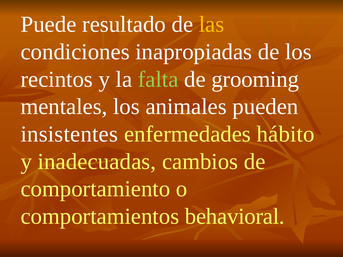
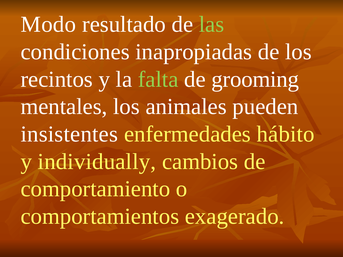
Puede: Puede -> Modo (48, 24)
las colour: yellow -> light green (212, 24)
inadecuadas: inadecuadas -> individually (97, 162)
behavioral: behavioral -> exagerado (235, 217)
